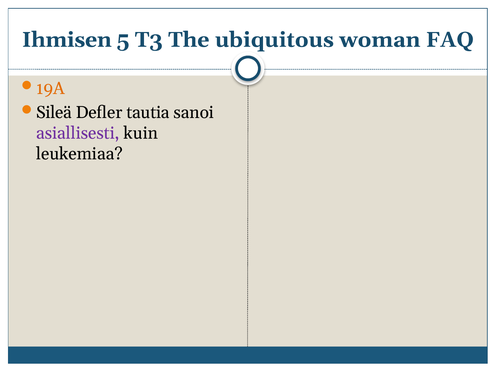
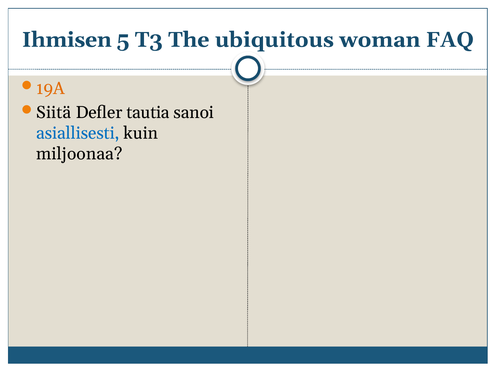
Sileä: Sileä -> Siitä (54, 112)
asiallisesti colour: purple -> blue (78, 133)
leukemiaa: leukemiaa -> miljoonaa (79, 154)
